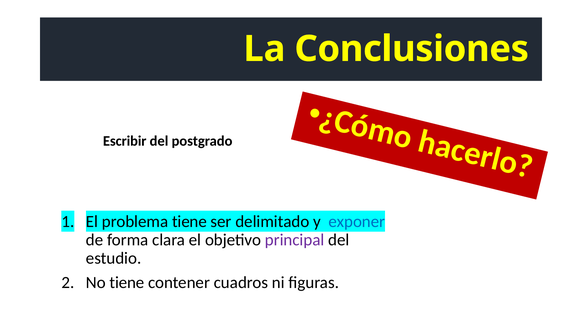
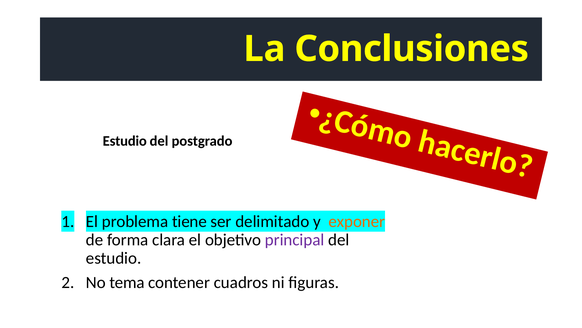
Escribir: Escribir -> Estudio (125, 141)
exponer colour: blue -> orange (357, 221)
No tiene: tiene -> tema (127, 282)
